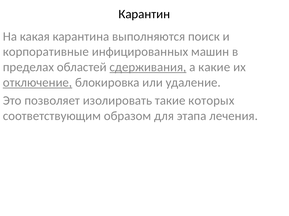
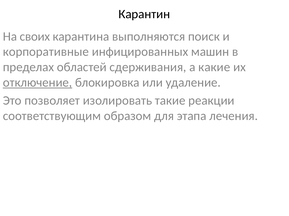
какая: какая -> своих (35, 37)
сдерживания underline: present -> none (148, 67)
которых: которых -> реакции (211, 101)
